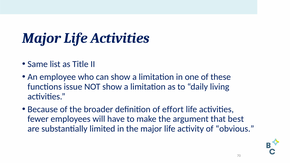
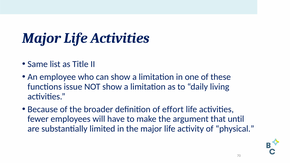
best: best -> until (236, 119)
obvious: obvious -> physical (235, 129)
